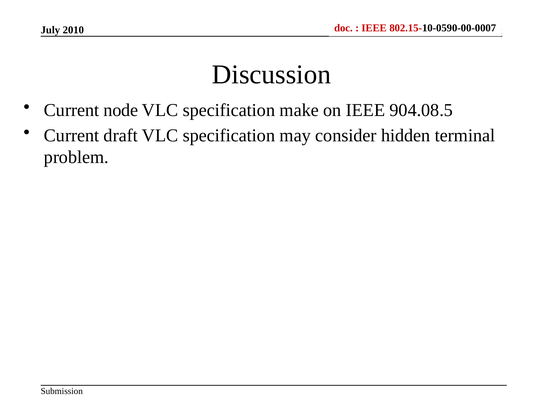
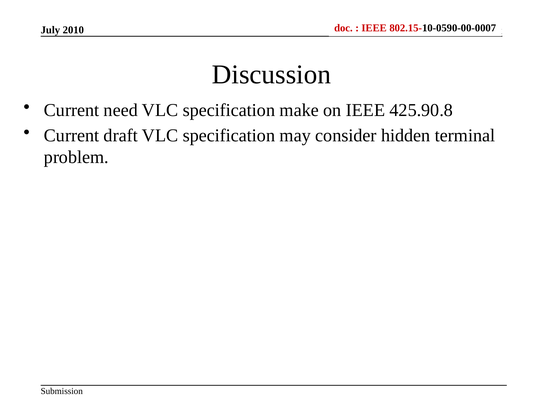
node: node -> need (121, 110)
904.08.5: 904.08.5 -> 425.90.8 (421, 110)
